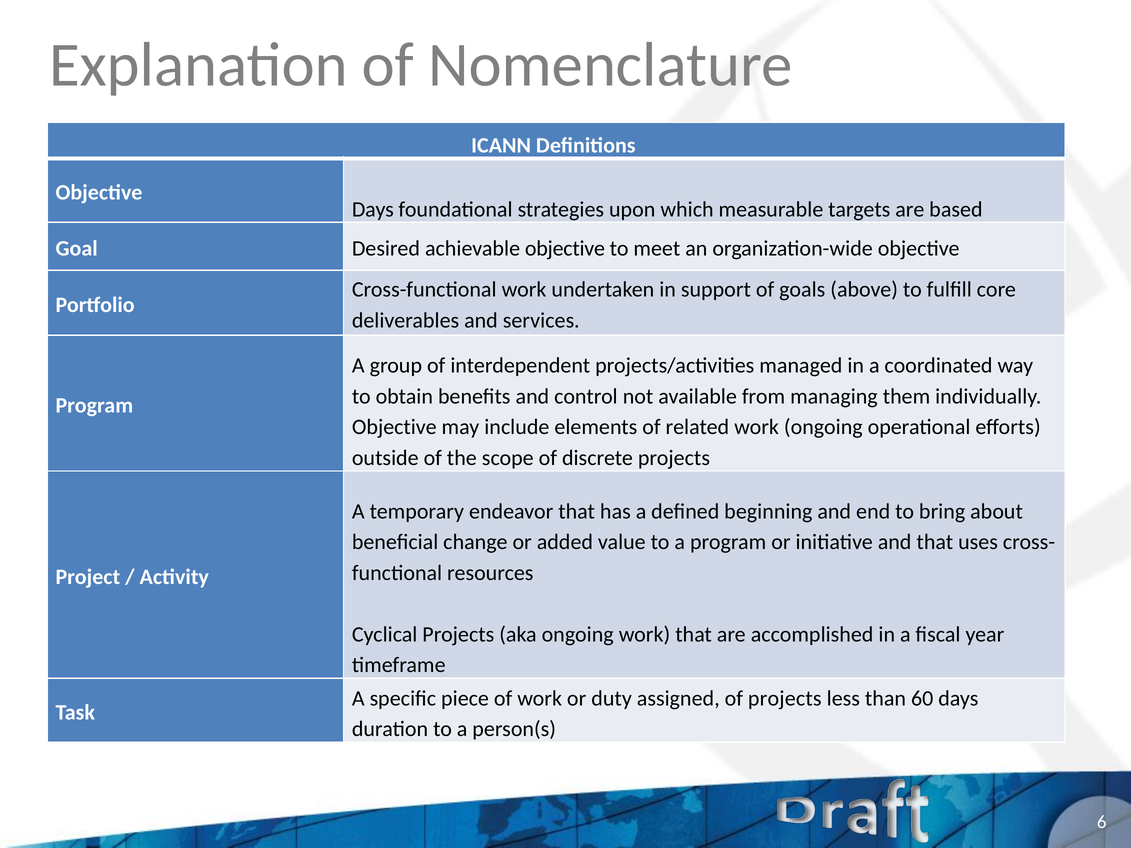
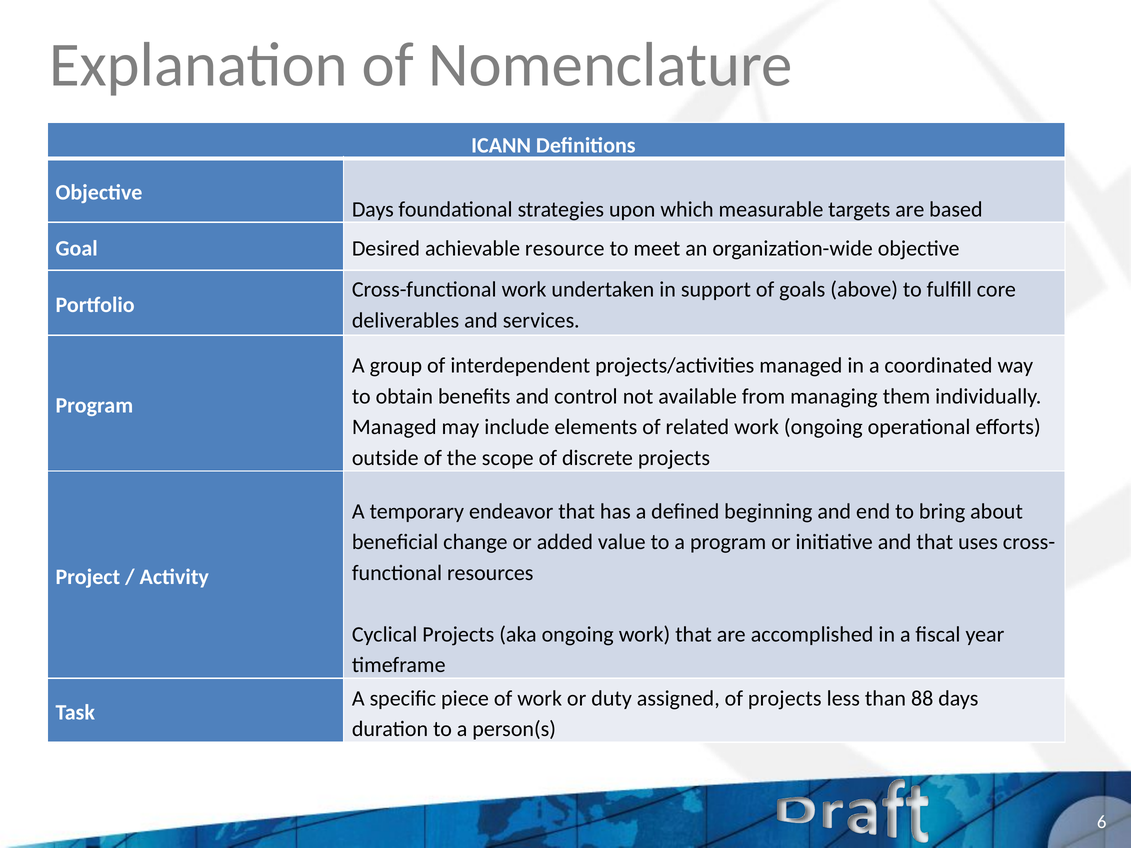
achievable objective: objective -> resource (565, 249)
Objective: Objective -> Managed (394, 427)
60: 60 -> 88 (922, 699)
